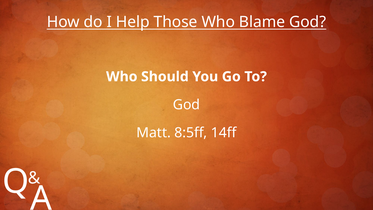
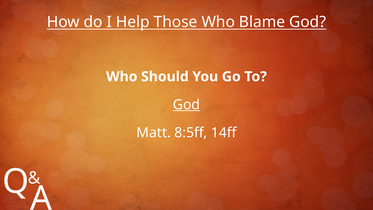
God underline: none -> present (186, 105)
